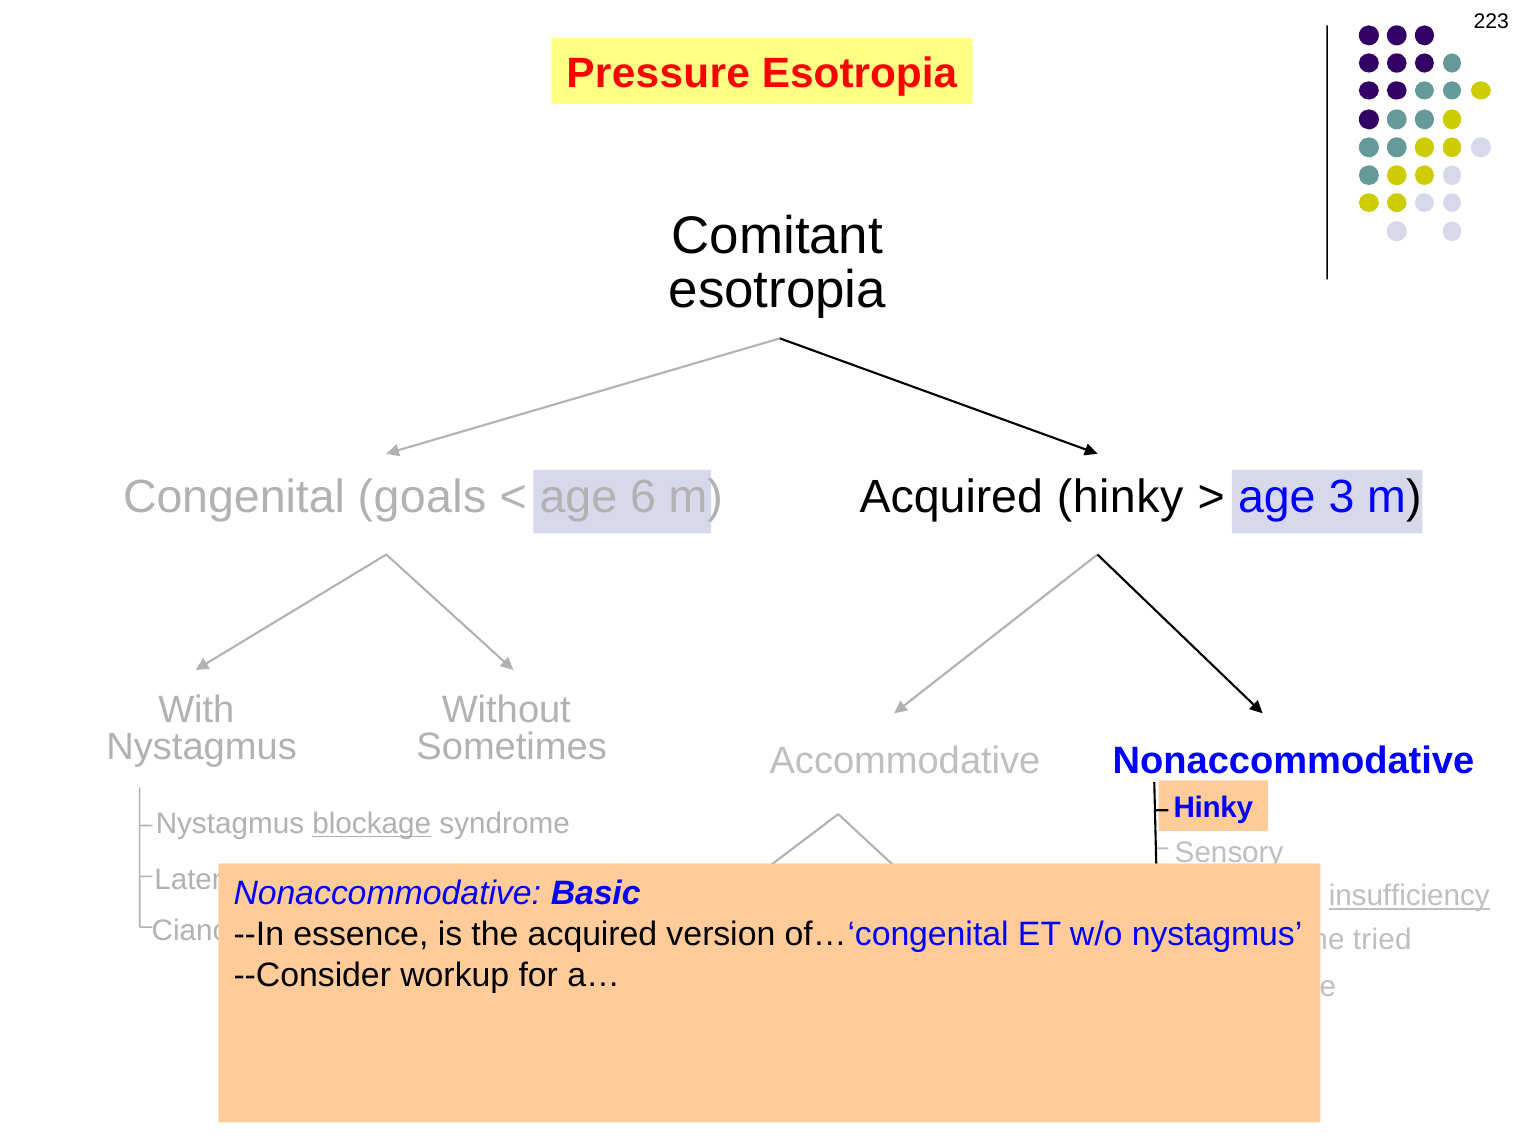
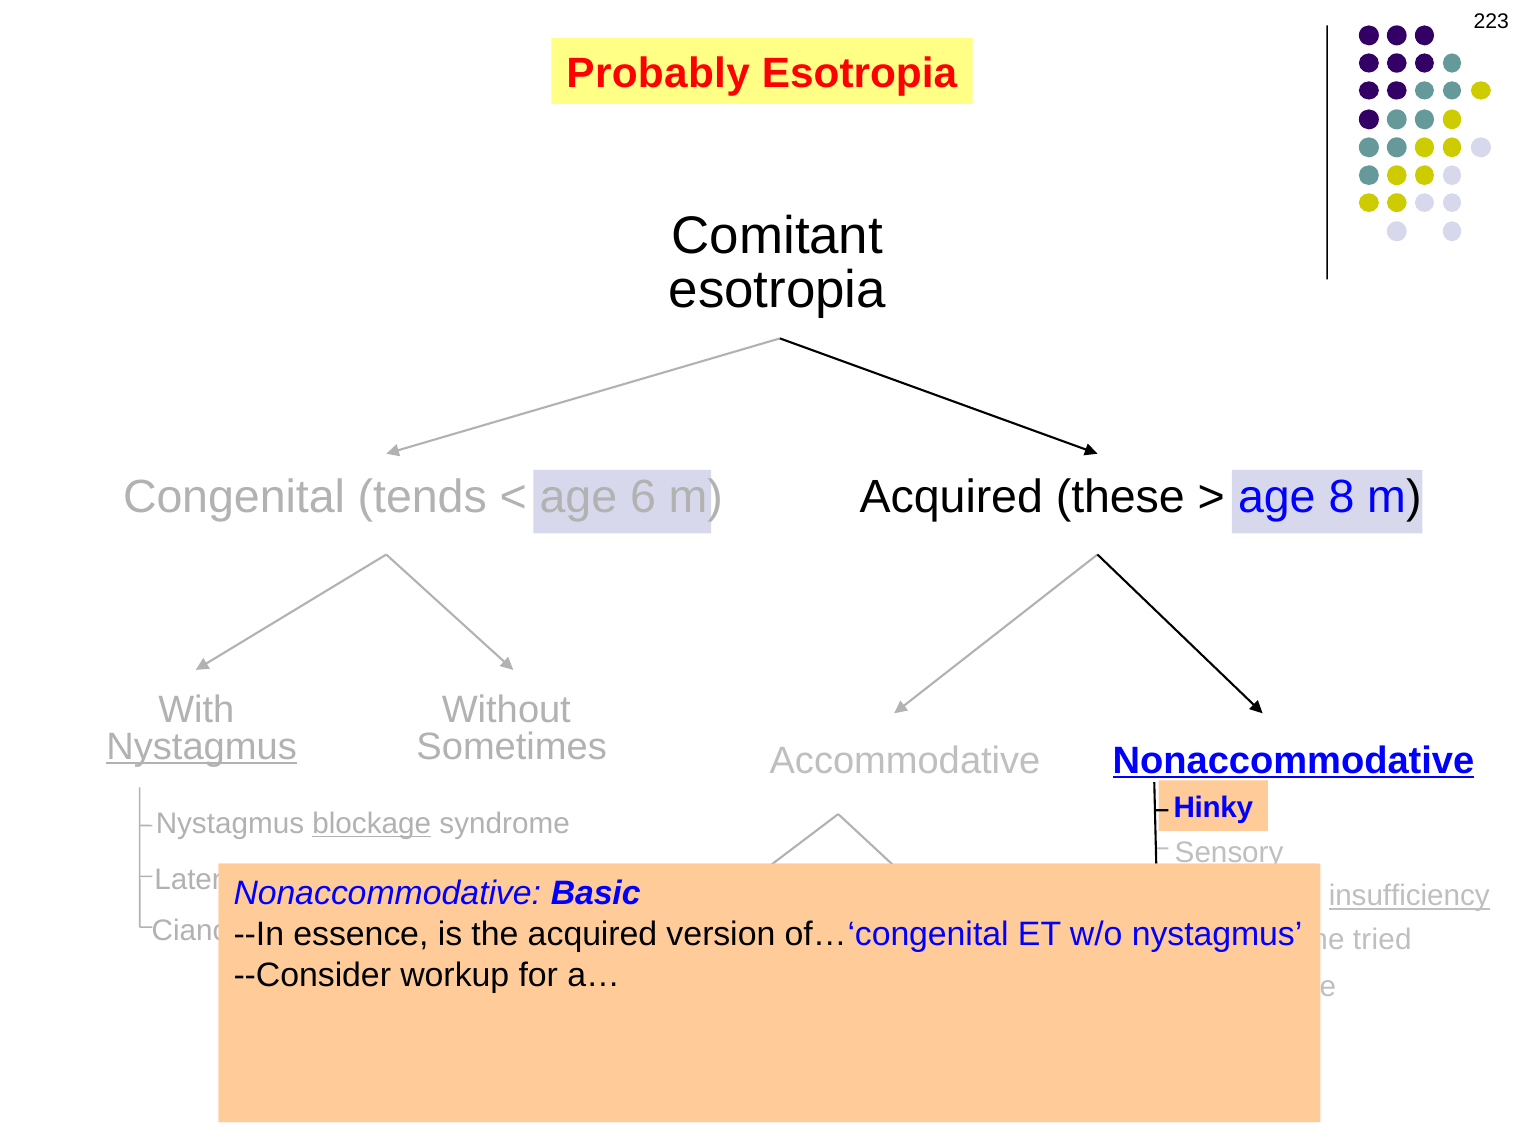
Pressure: Pressure -> Probably (658, 74)
goals: goals -> tends (422, 497)
Acquired hinky: hinky -> these (1120, 497)
3: 3 -> 8 (1341, 497)
Nystagmus underline: none -> present (202, 747)
Nonaccommodative underline: none -> present (1293, 761)
